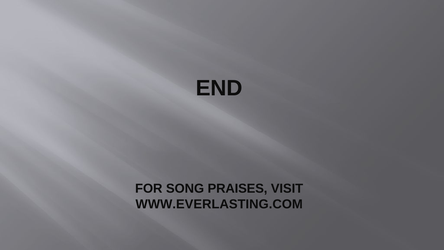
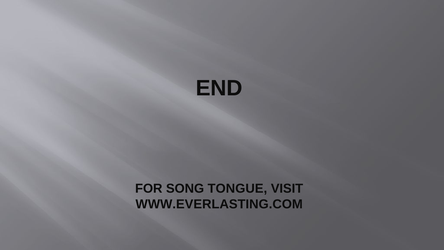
PRAISES: PRAISES -> TONGUE (237, 188)
